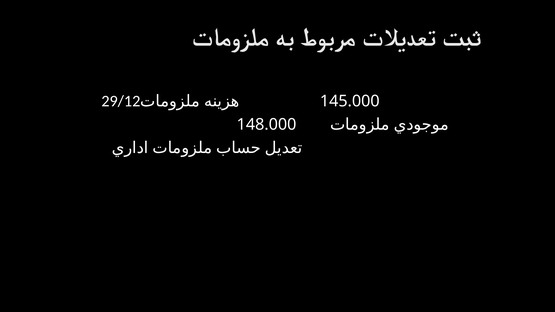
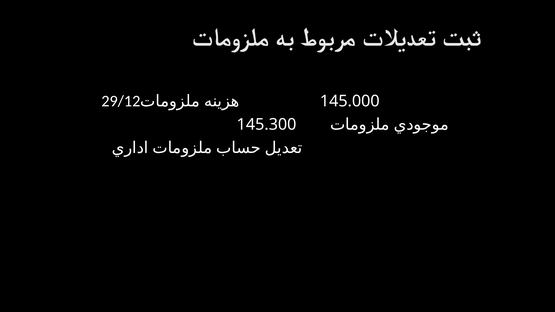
148.000: 148.000 -> 145.300 (267, 125)
